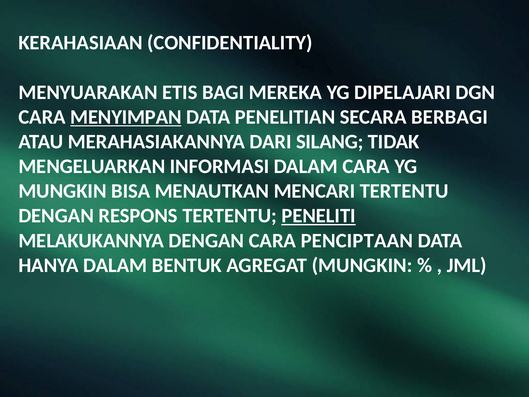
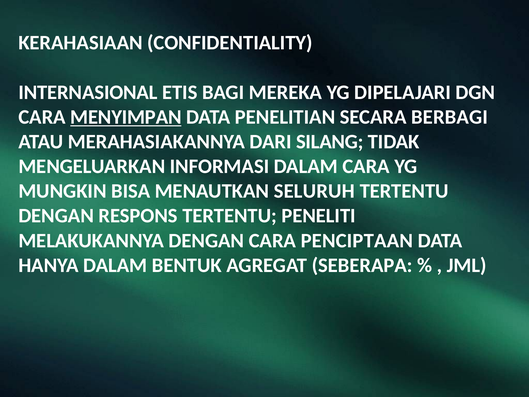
MENYUARAKAN: MENYUARAKAN -> INTERNASIONAL (88, 92)
MENCARI: MENCARI -> SELURUH (314, 191)
PENELITI underline: present -> none (319, 216)
AGREGAT MUNGKIN: MUNGKIN -> SEBERAPA (362, 265)
